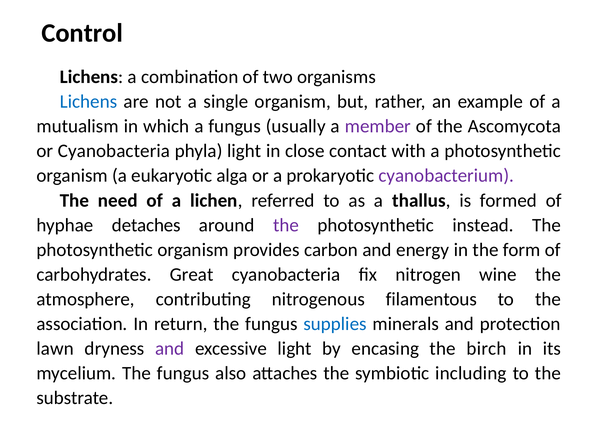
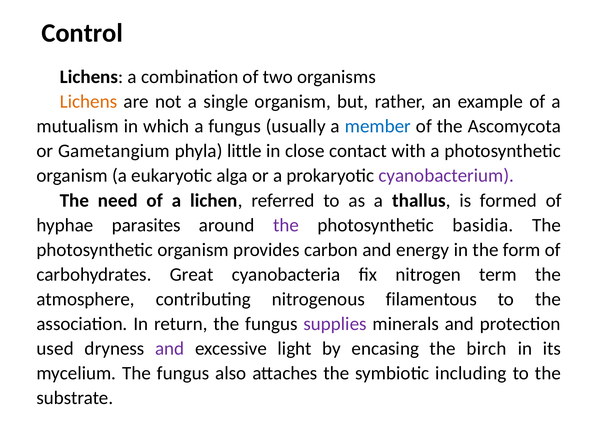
Lichens colour: blue -> orange (89, 102)
member colour: purple -> blue (378, 126)
or Cyanobacteria: Cyanobacteria -> Gametangium (114, 151)
phyla light: light -> little (244, 151)
detaches: detaches -> parasites (146, 225)
instead: instead -> basidia (483, 225)
wine: wine -> term (498, 274)
supplies colour: blue -> purple (335, 324)
lawn: lawn -> used (55, 348)
